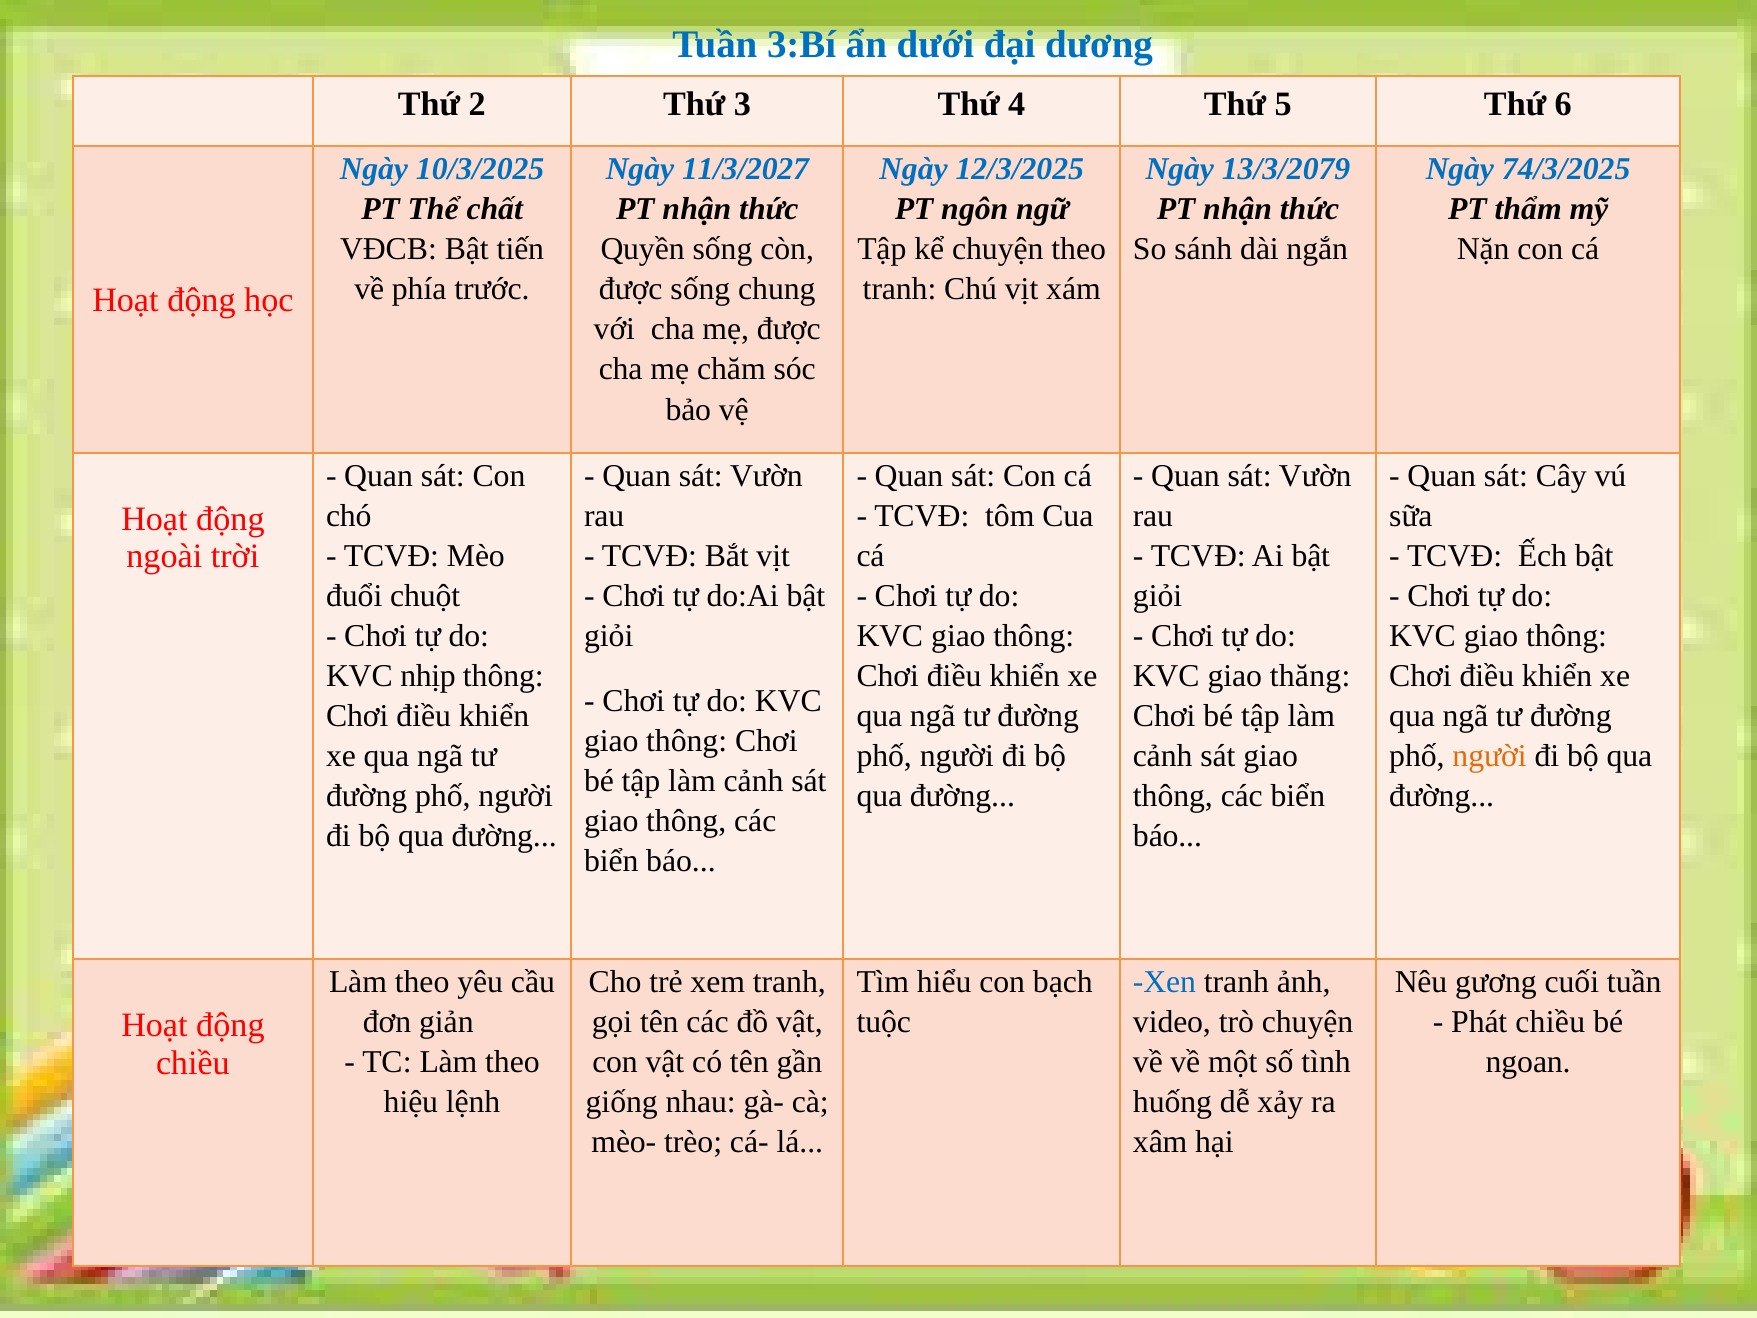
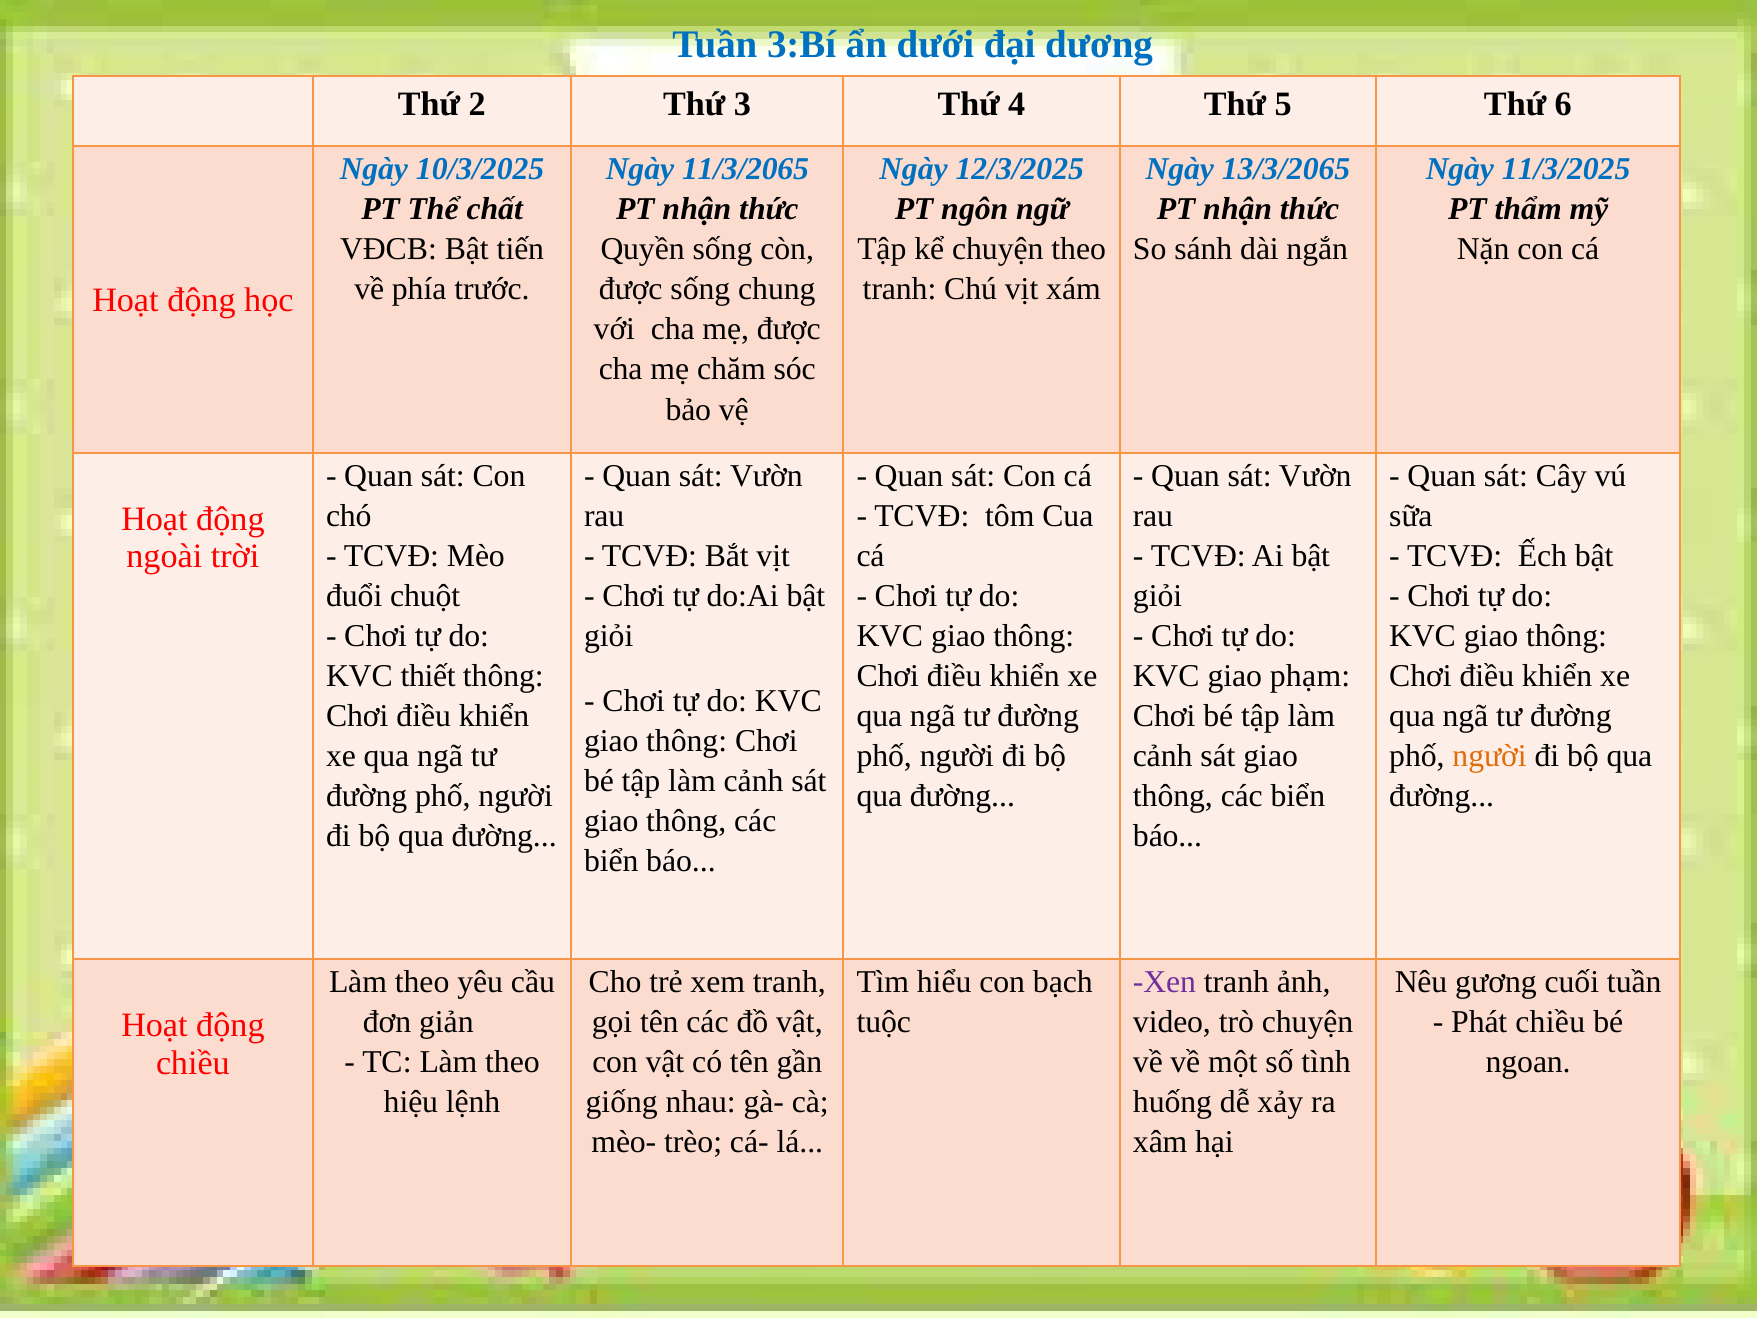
11/3/2027: 11/3/2027 -> 11/3/2065 (746, 169)
13/3/2079: 13/3/2079 -> 13/3/2065 (1286, 169)
74/3/2025: 74/3/2025 -> 11/3/2025 (1566, 169)
nhịp: nhịp -> thiết (428, 676)
thăng: thăng -> phạm (1310, 676)
Xen colour: blue -> purple (1165, 982)
